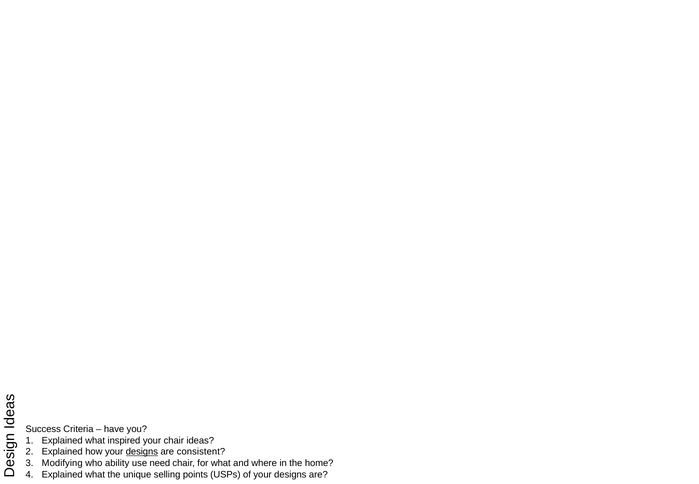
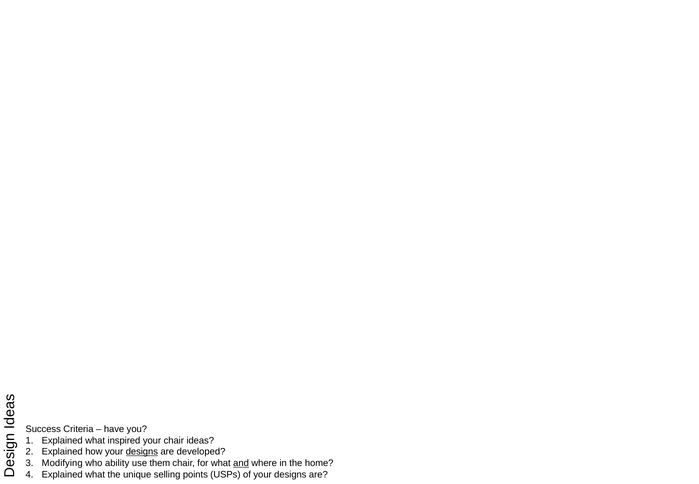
consistent: consistent -> developed (201, 452)
need: need -> them (160, 463)
and underline: none -> present (241, 463)
